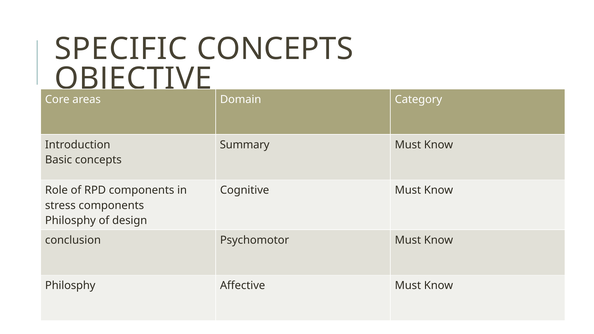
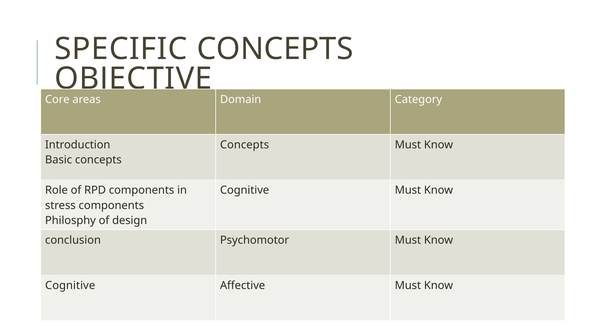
Summary: Summary -> Concepts (245, 145)
Philosphy: Philosphy -> Cognitive (70, 286)
